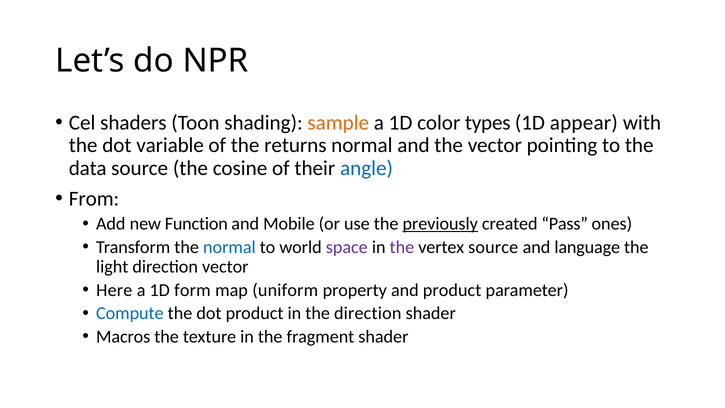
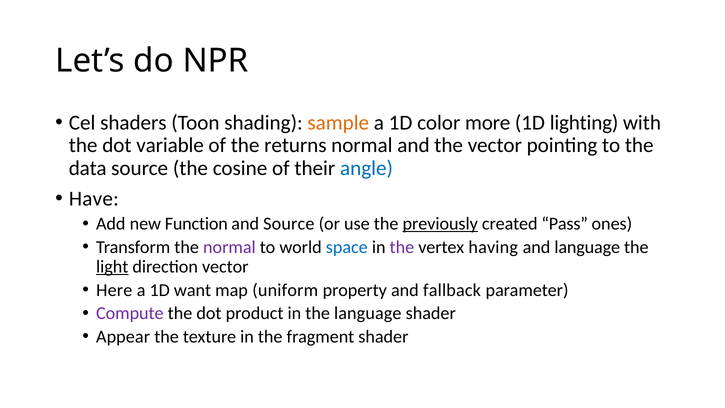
types: types -> more (488, 123)
appear: appear -> lighting (584, 123)
From: From -> Have (94, 199)
and Mobile: Mobile -> Source (289, 224)
normal colour: blue -> purple (229, 247)
space colour: purple -> blue (347, 247)
vertex source: source -> having (493, 247)
light underline: none -> present (112, 267)
form: form -> want (193, 290)
and product: product -> fallback (452, 290)
Compute colour: blue -> purple (130, 313)
the direction: direction -> language (368, 313)
Macros: Macros -> Appear (123, 337)
